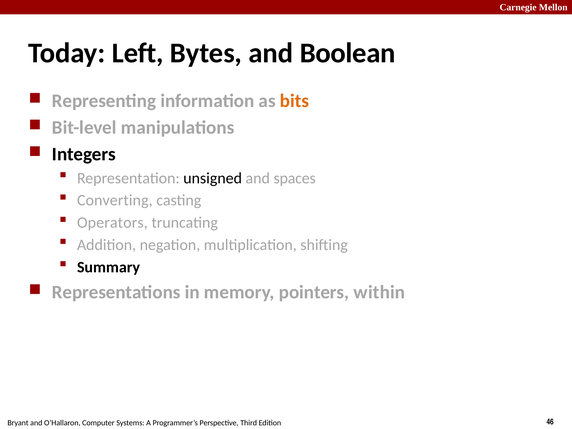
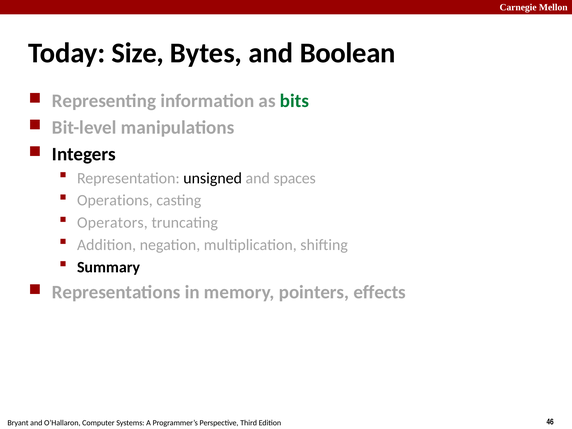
Left: Left -> Size (138, 53)
bits colour: orange -> green (294, 101)
Converting: Converting -> Operations (115, 200)
within: within -> effects (380, 292)
